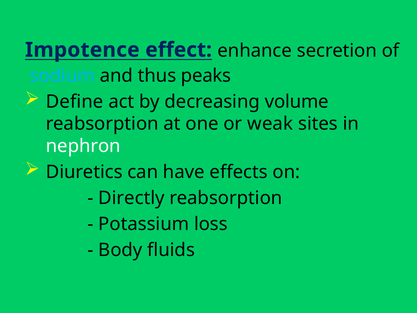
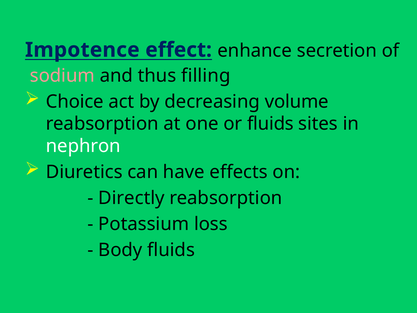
sodium colour: light blue -> pink (62, 76)
peaks: peaks -> filling (206, 76)
Define: Define -> Choice (75, 101)
or weak: weak -> fluids (270, 124)
